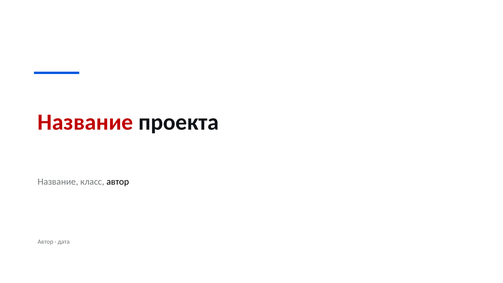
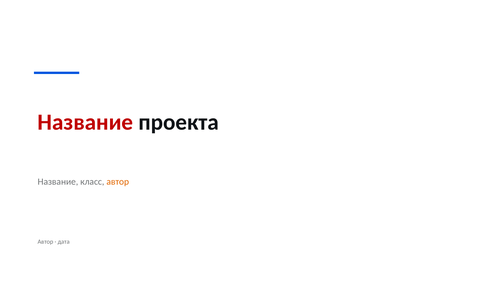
автор colour: black -> orange (118, 182)
